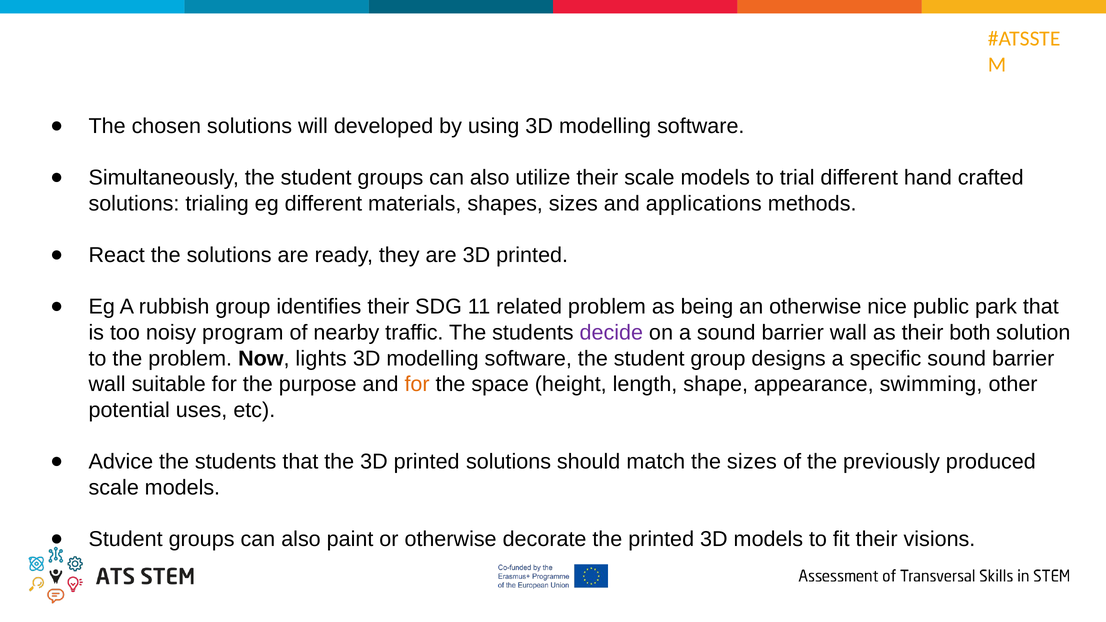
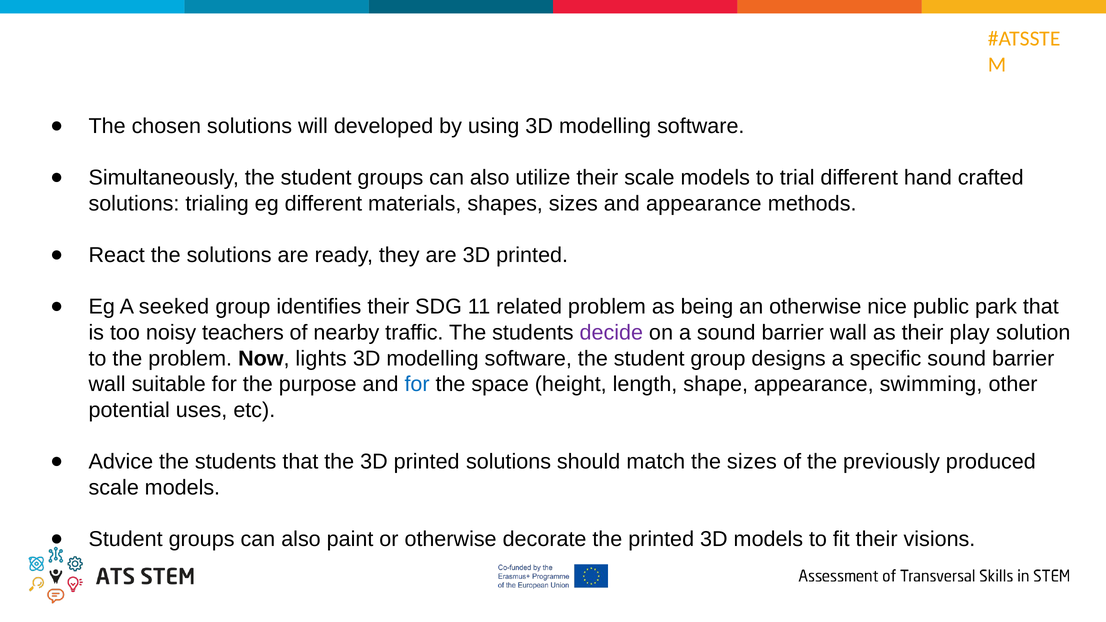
and applications: applications -> appearance (704, 204)
rubbish: rubbish -> seeked (174, 307)
program: program -> teachers (243, 333)
both: both -> play (970, 333)
for colour: orange -> blue (417, 384)
